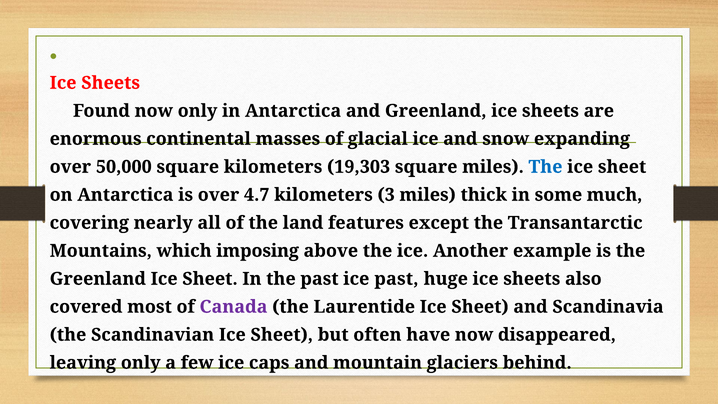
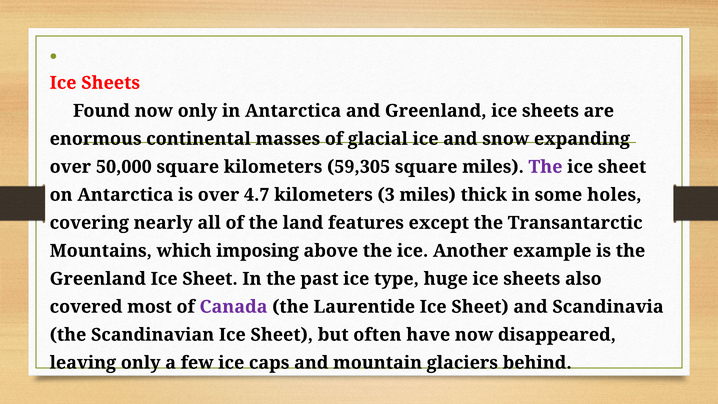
19,303: 19,303 -> 59,305 (359, 167)
The colour: blue -> purple (545, 167)
much: much -> holes (614, 195)
ice past: past -> type (396, 279)
